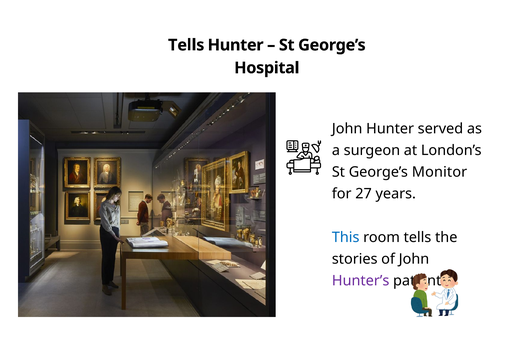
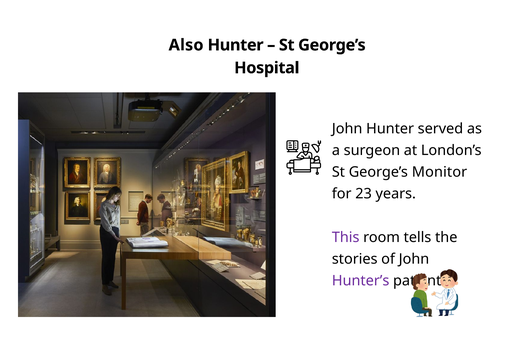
Tells: Tells -> Also (186, 45)
27: 27 -> 23 (364, 193)
This colour: blue -> purple (346, 237)
